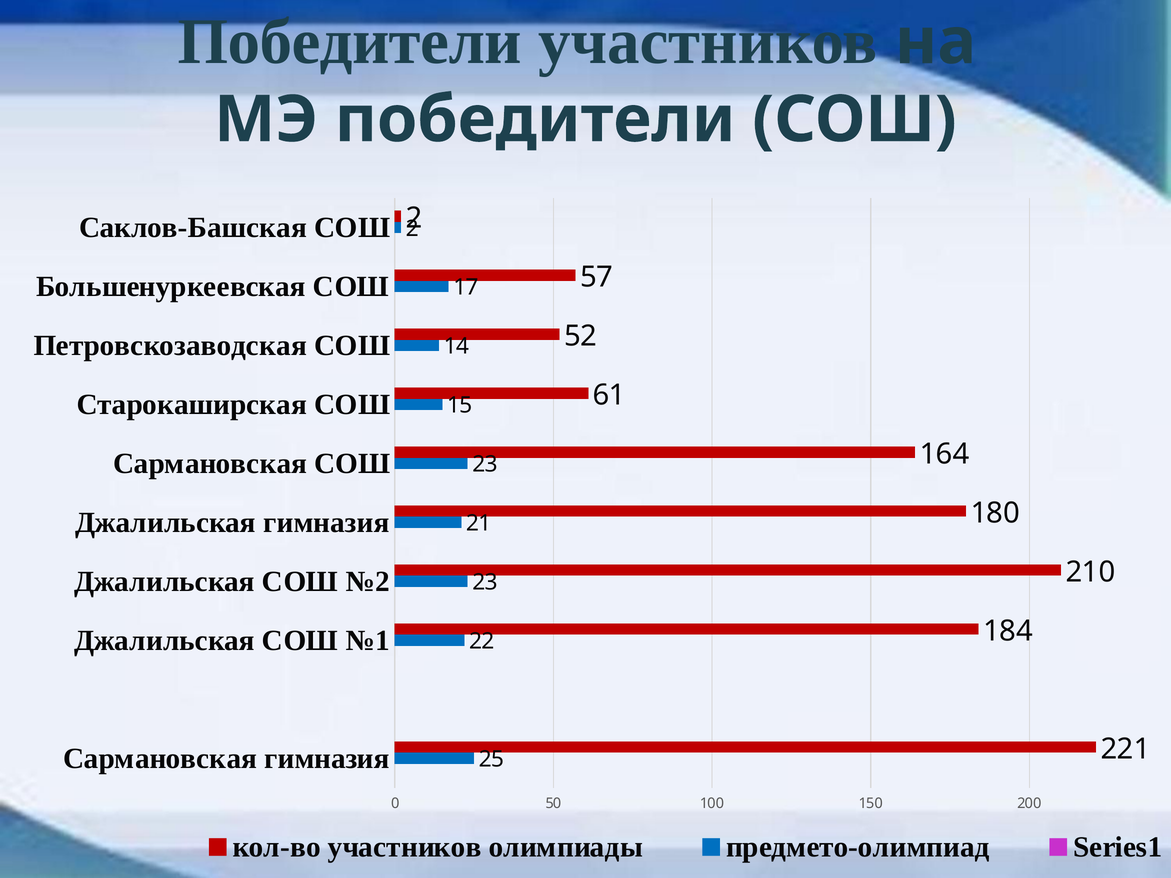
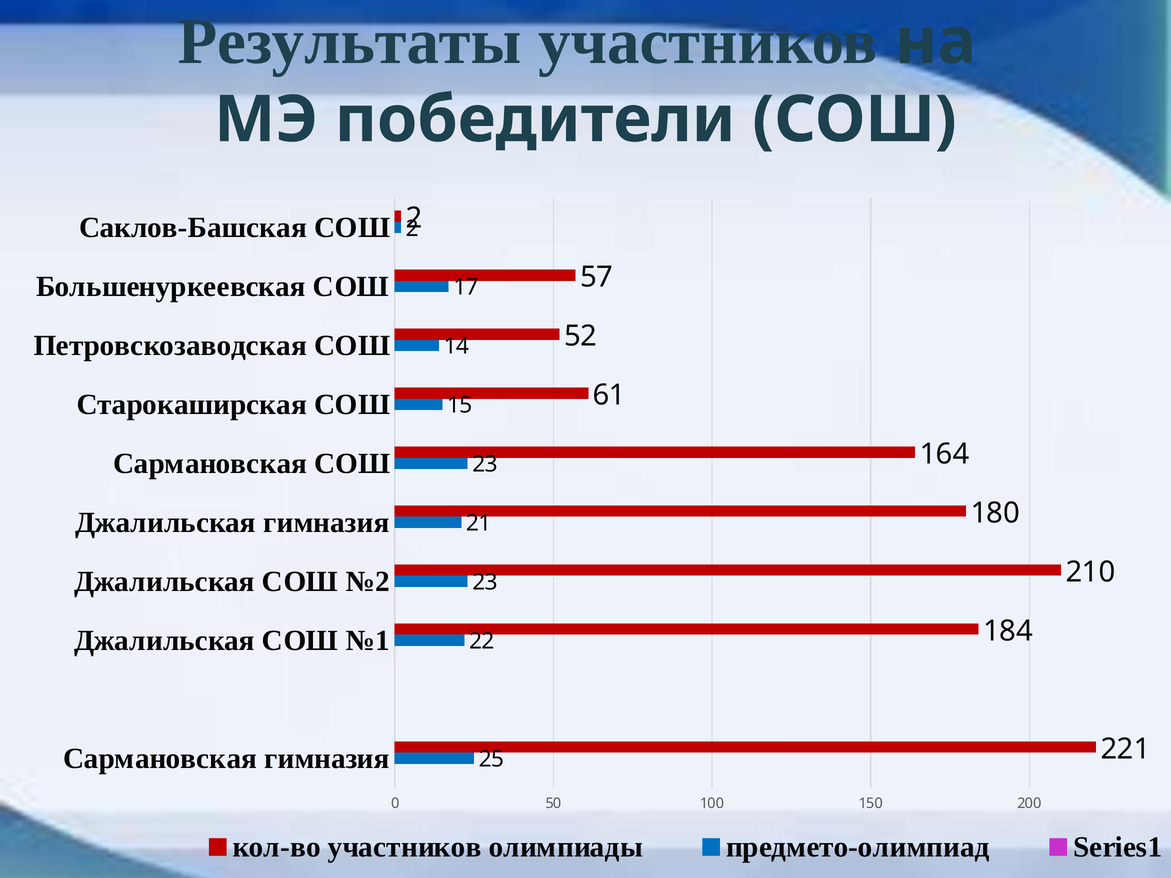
Победители: Победители -> Результаты (350, 42)
